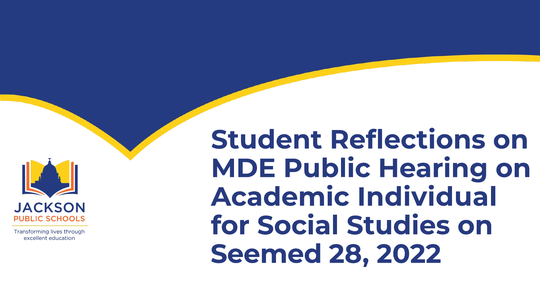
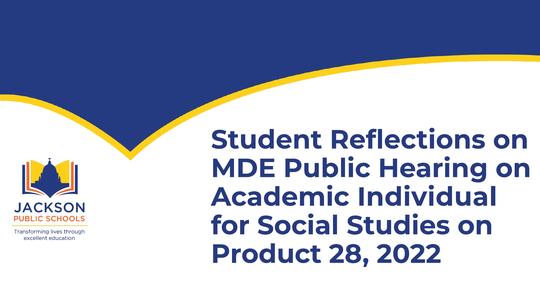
Seemed: Seemed -> Product (266, 254)
